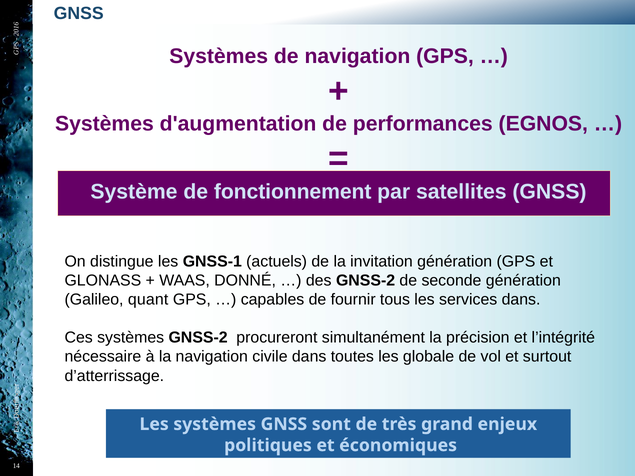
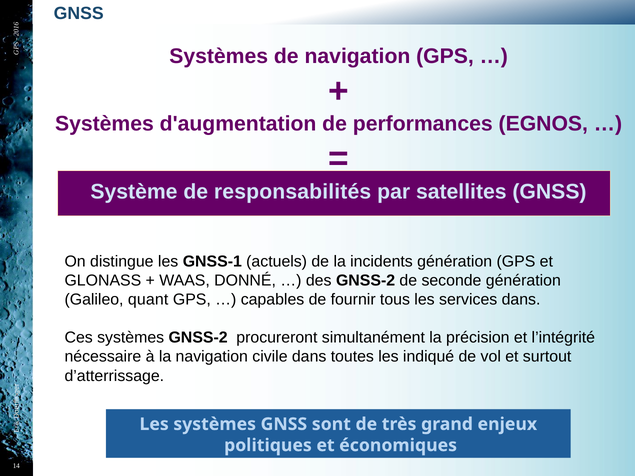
fonctionnement: fonctionnement -> responsabilités (293, 192)
invitation: invitation -> incidents (381, 262)
globale: globale -> indiqué (429, 357)
